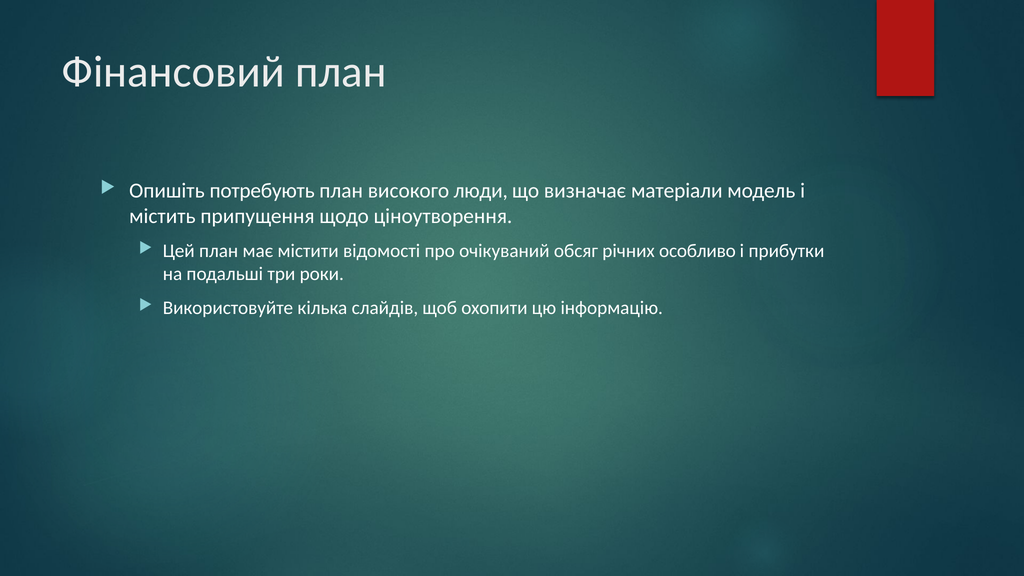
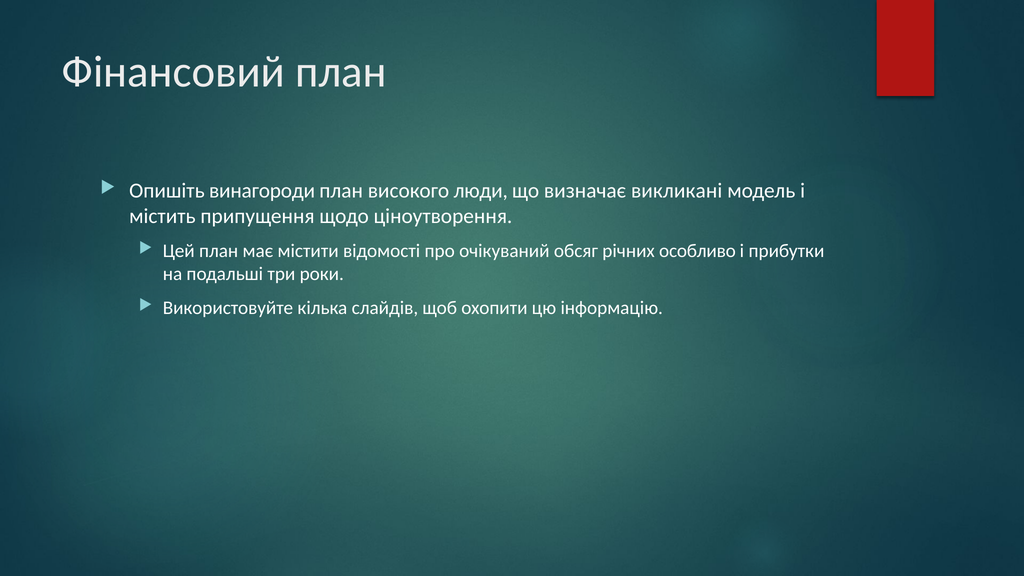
потребують: потребують -> винагороди (262, 191)
матеріали: матеріали -> викликані (677, 191)
